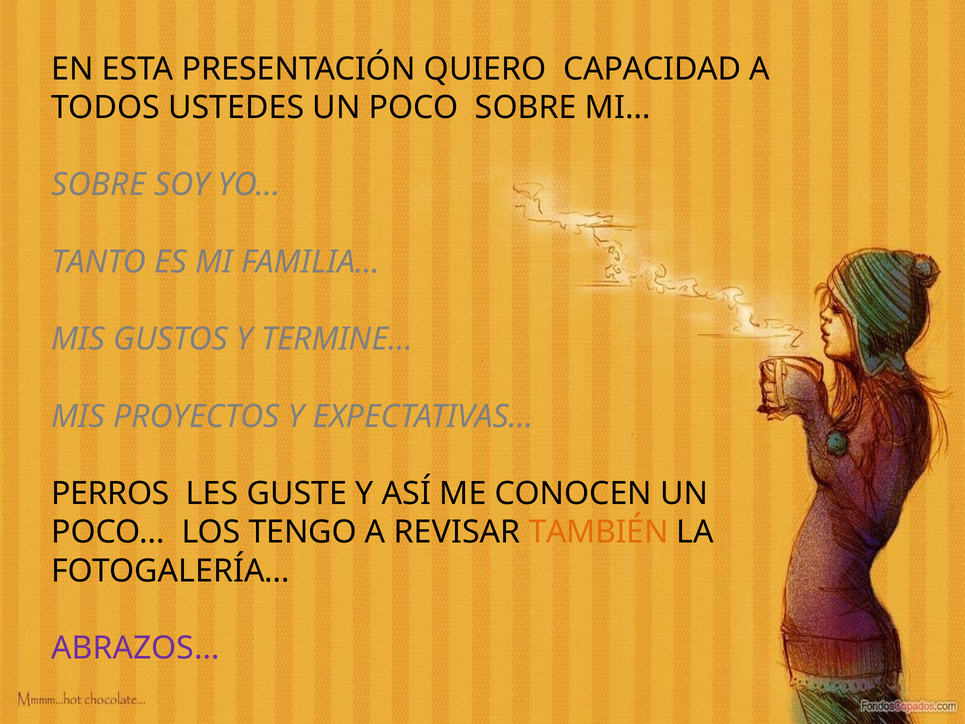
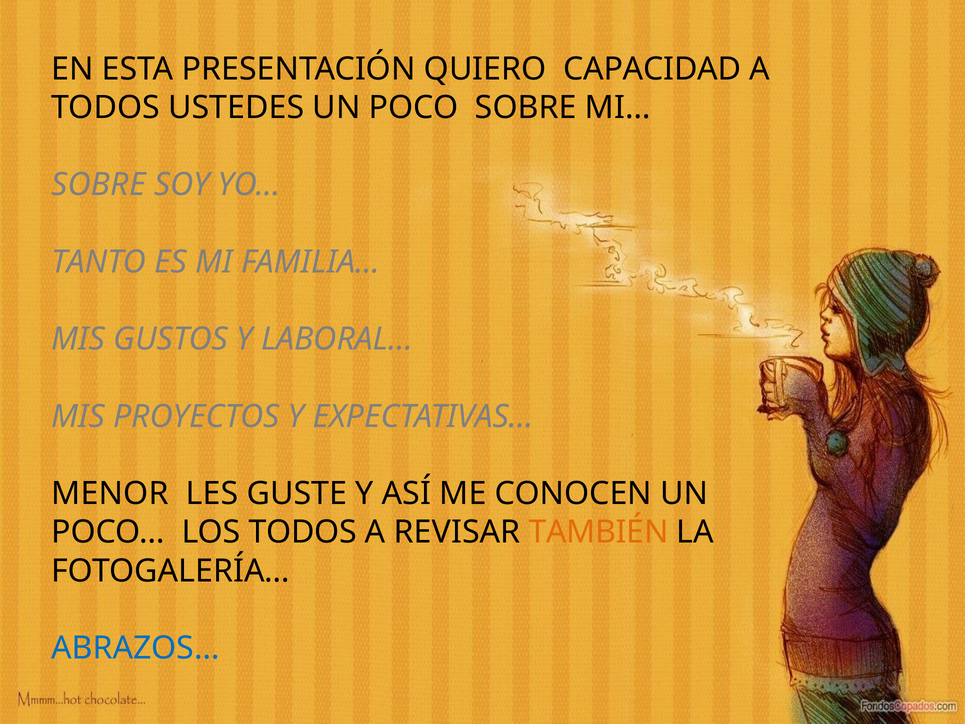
TERMINE…: TERMINE… -> LABORAL… (337, 339)
PERROS: PERROS -> MENOR (110, 494)
LOS TENGO: TENGO -> TODOS (303, 532)
ABRAZOS… colour: purple -> blue (135, 648)
